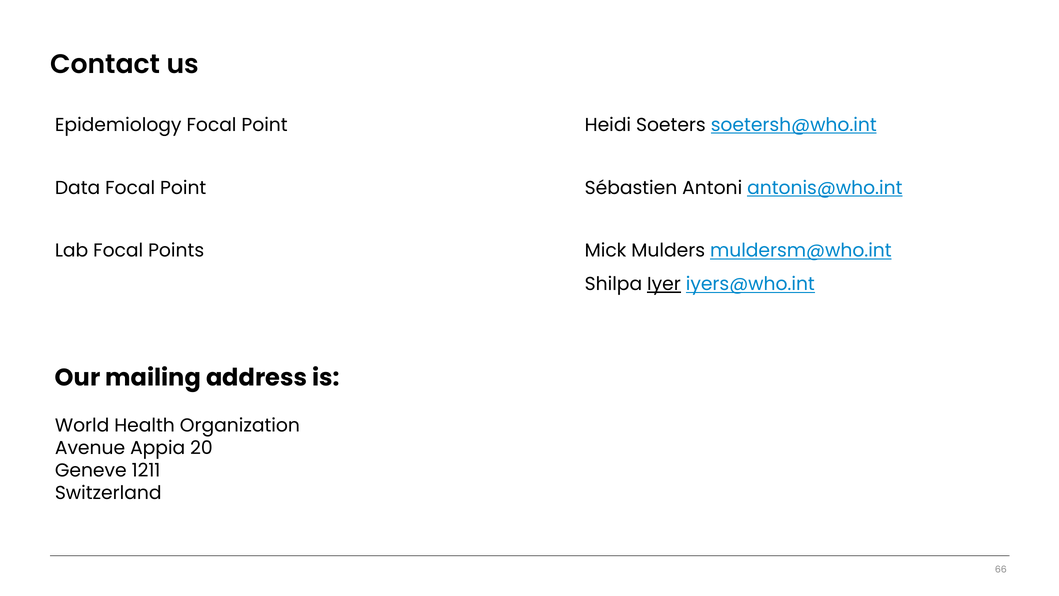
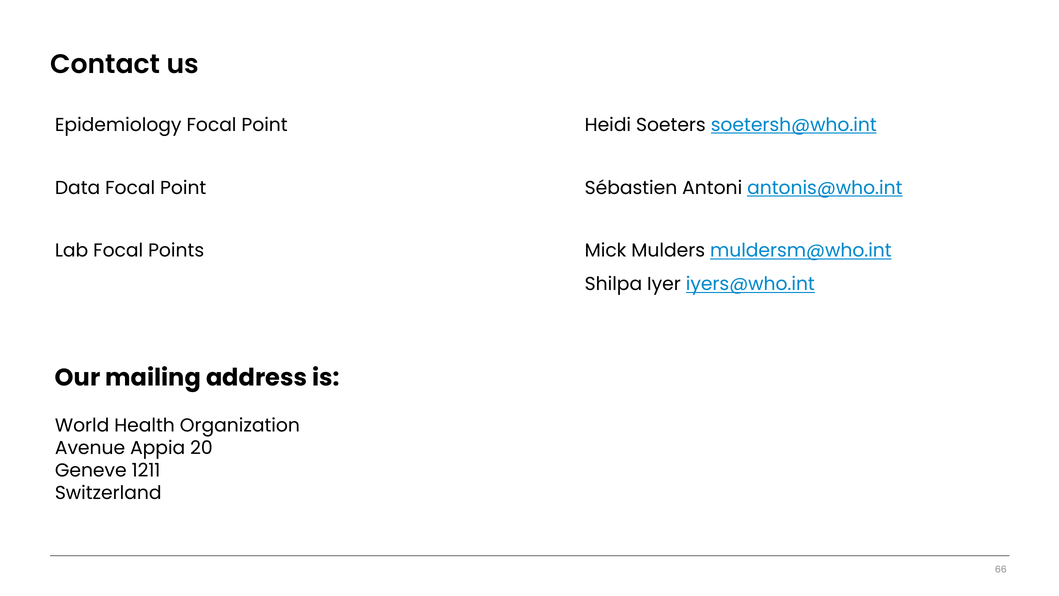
Iyer underline: present -> none (664, 284)
